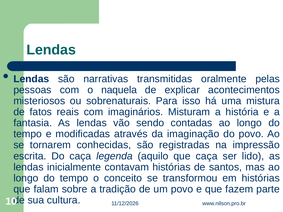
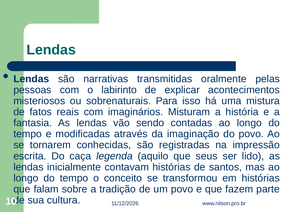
naquela: naquela -> labirinto (119, 90)
que caça: caça -> seus (207, 156)
